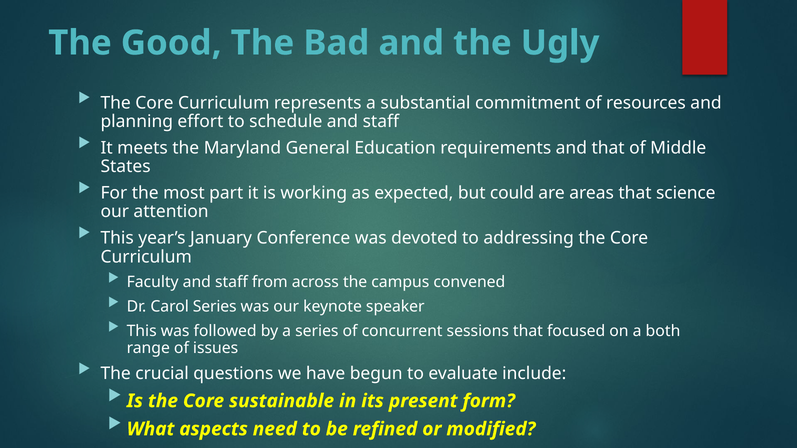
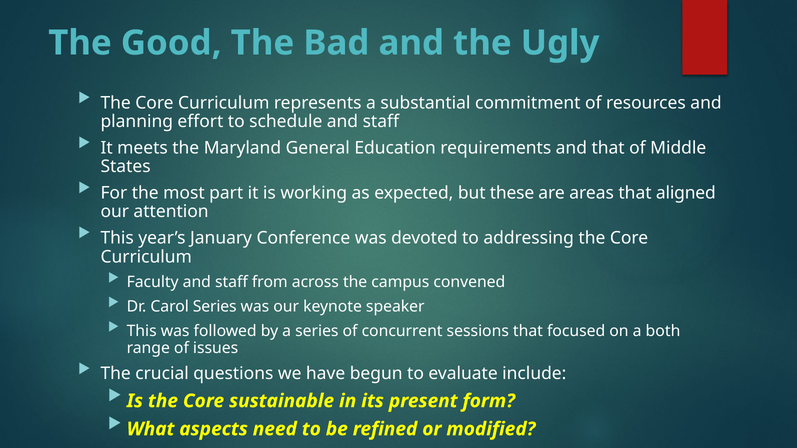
could: could -> these (512, 193)
science: science -> aligned (686, 193)
